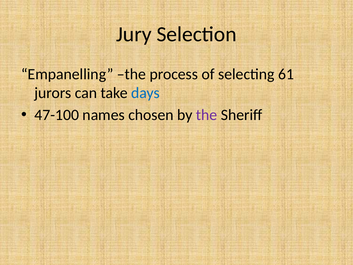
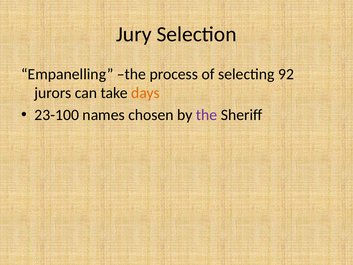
61: 61 -> 92 (286, 74)
days colour: blue -> orange (146, 93)
47-100: 47-100 -> 23-100 (57, 115)
